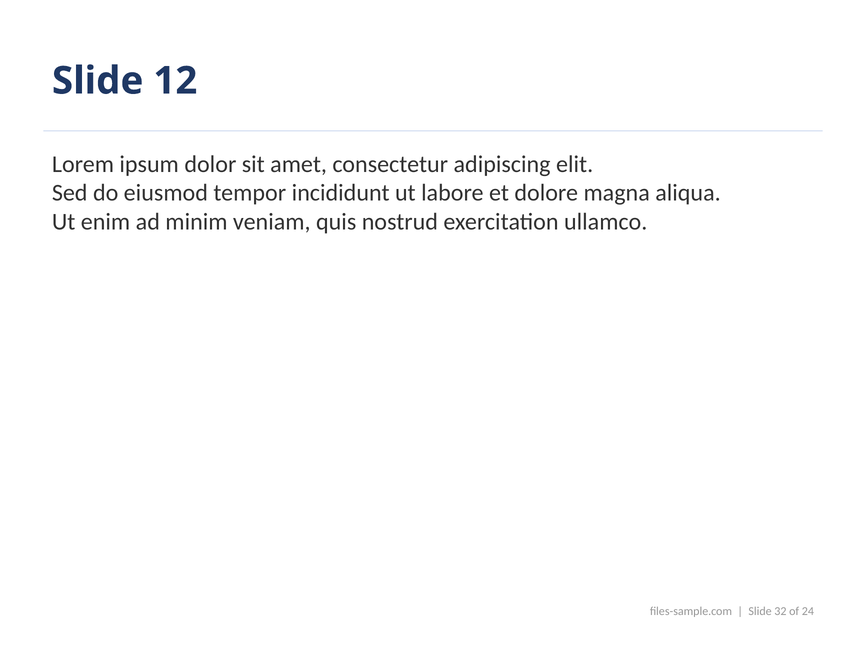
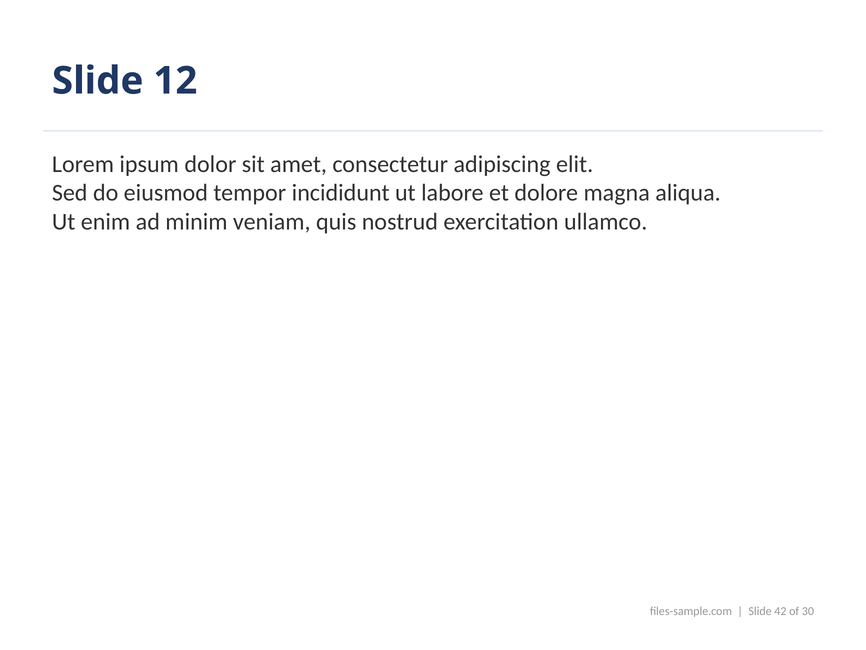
32: 32 -> 42 (780, 611)
24: 24 -> 30 (808, 611)
